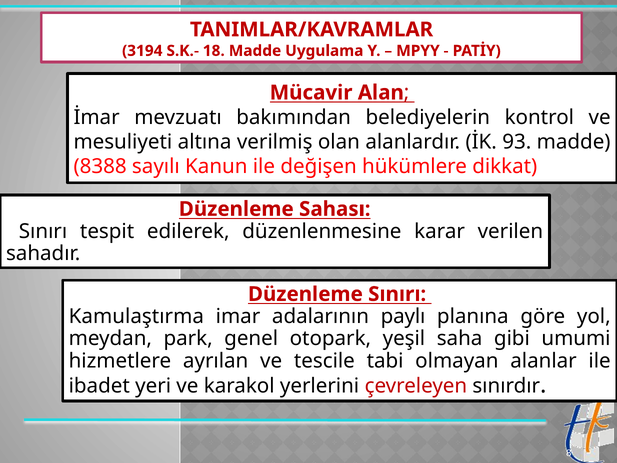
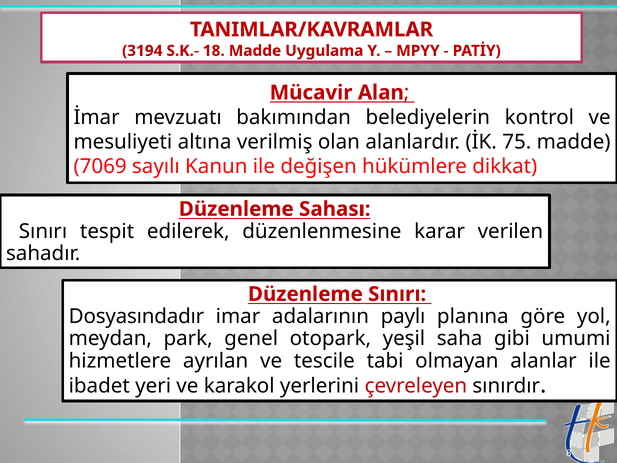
93: 93 -> 75 (517, 142)
8388: 8388 -> 7069 (100, 167)
Kamulaştırma: Kamulaştırma -> Dosyasındadır (136, 316)
